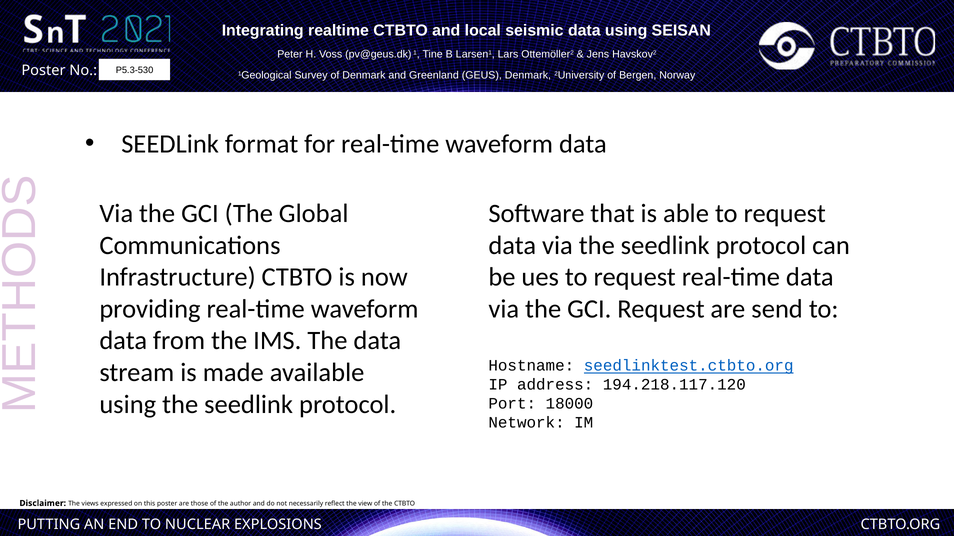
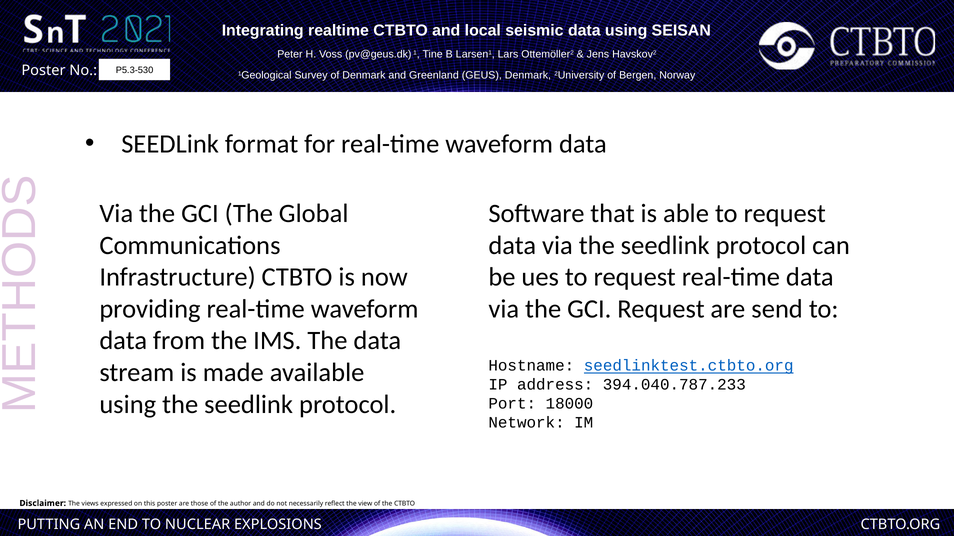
194.218.117.120: 194.218.117.120 -> 394.040.787.233 (674, 385)
